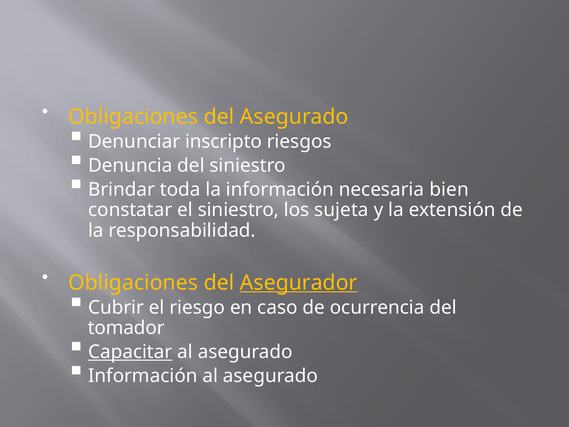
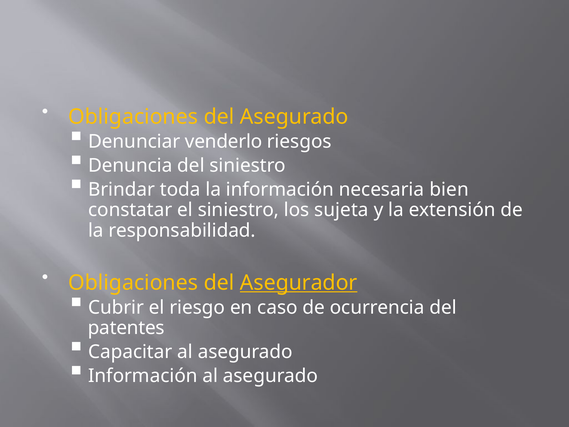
inscripto: inscripto -> venderlo (224, 142)
tomador: tomador -> patentes (126, 328)
Capacitar underline: present -> none (130, 352)
